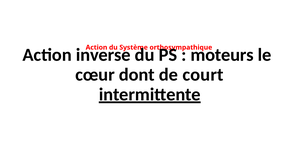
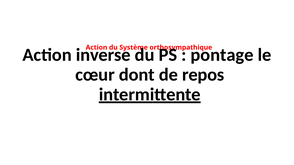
moteurs: moteurs -> pontage (222, 55)
court: court -> repos (203, 75)
